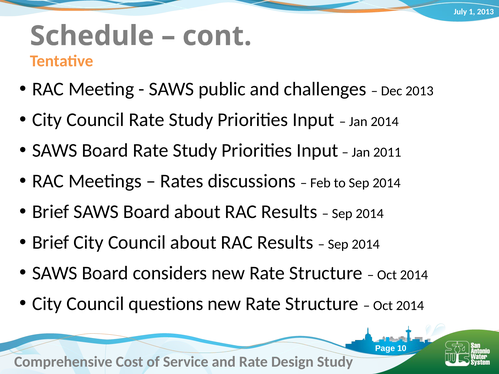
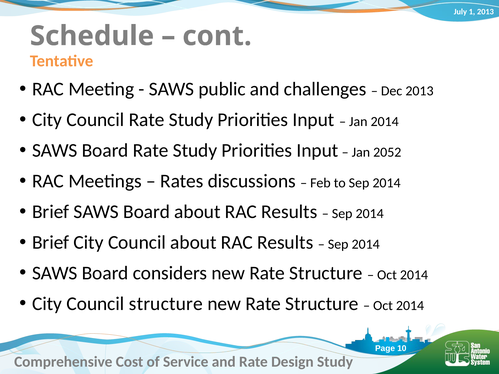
2011: 2011 -> 2052 (387, 152)
Council questions: questions -> structure (166, 304)
